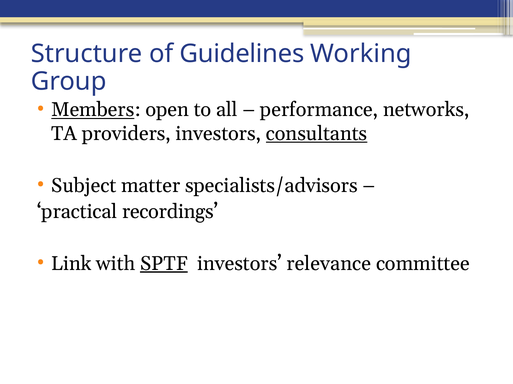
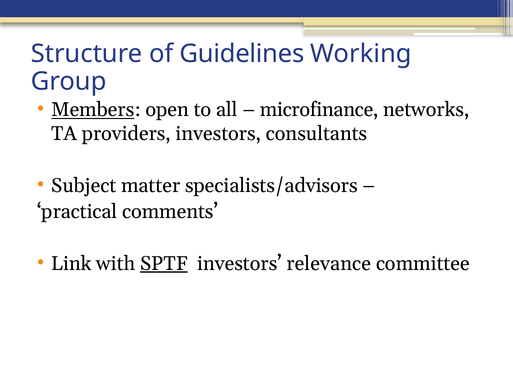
performance: performance -> microfinance (319, 110)
consultants underline: present -> none (317, 134)
recordings: recordings -> comments (170, 212)
